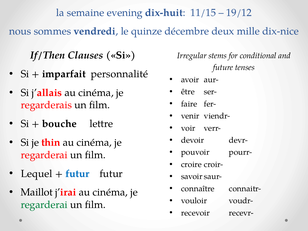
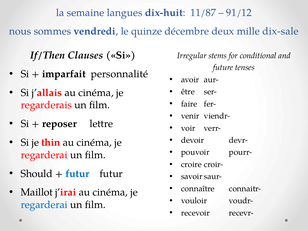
evening: evening -> langues (125, 13)
11/15: 11/15 -> 11/87 (203, 13)
19/12: 19/12 -> 91/12 (239, 13)
dix-nice: dix-nice -> dix-sale (281, 31)
bouche: bouche -> reposer (59, 124)
Lequel: Lequel -> Should (37, 174)
regarderai colour: green -> blue (44, 205)
